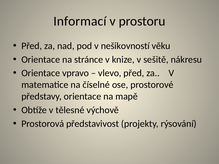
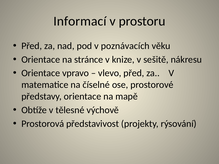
nešikovností: nešikovností -> poznávacích (125, 46)
